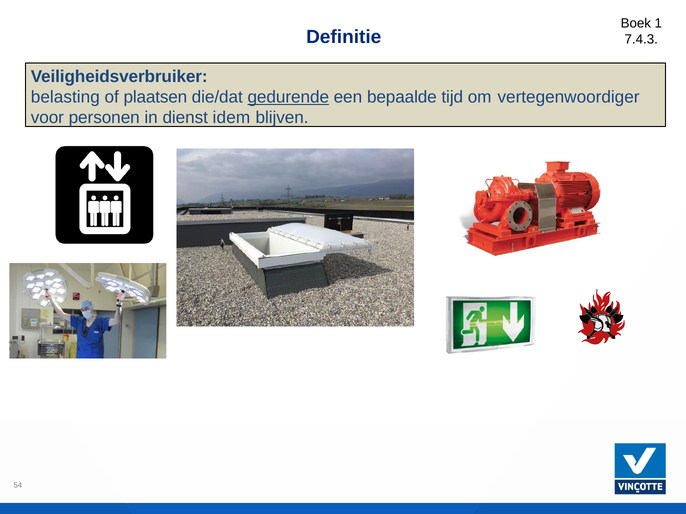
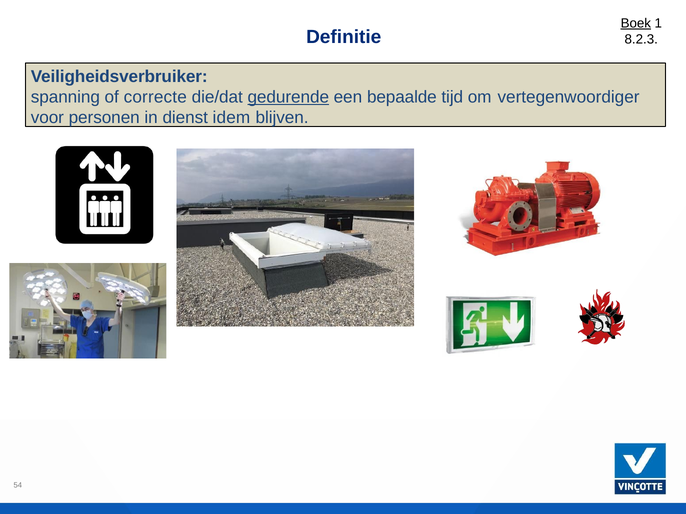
Boek underline: none -> present (636, 23)
7.4.3: 7.4.3 -> 8.2.3 (641, 39)
belasting: belasting -> spanning (65, 97)
plaatsen: plaatsen -> correcte (155, 97)
